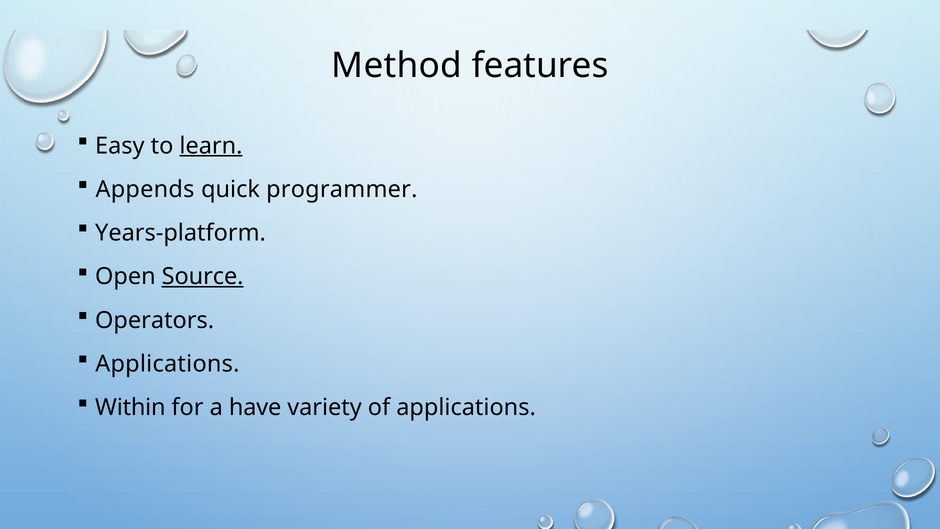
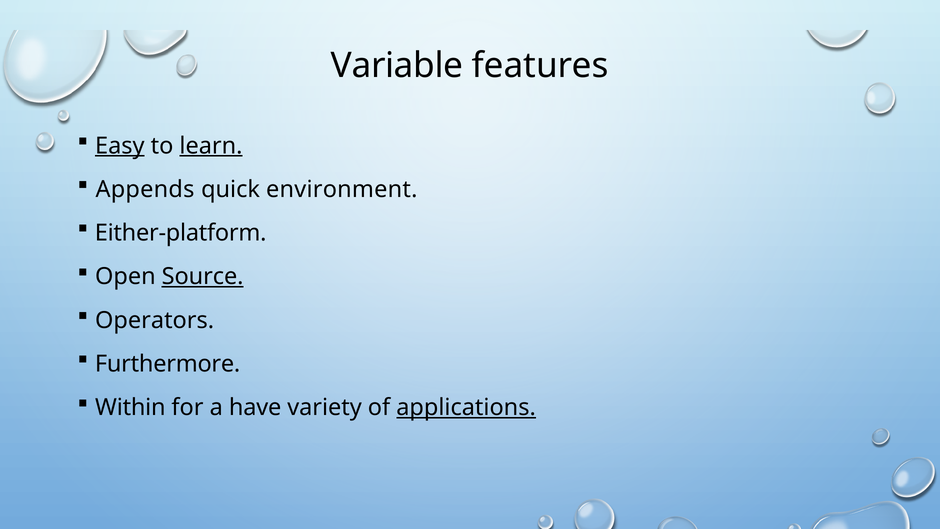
Method: Method -> Variable (397, 66)
Easy underline: none -> present (120, 146)
programmer: programmer -> environment (342, 189)
Years-platform: Years-platform -> Either-platform (181, 233)
Applications: Applications -> Furthermore (168, 364)
applications underline: none -> present (466, 407)
